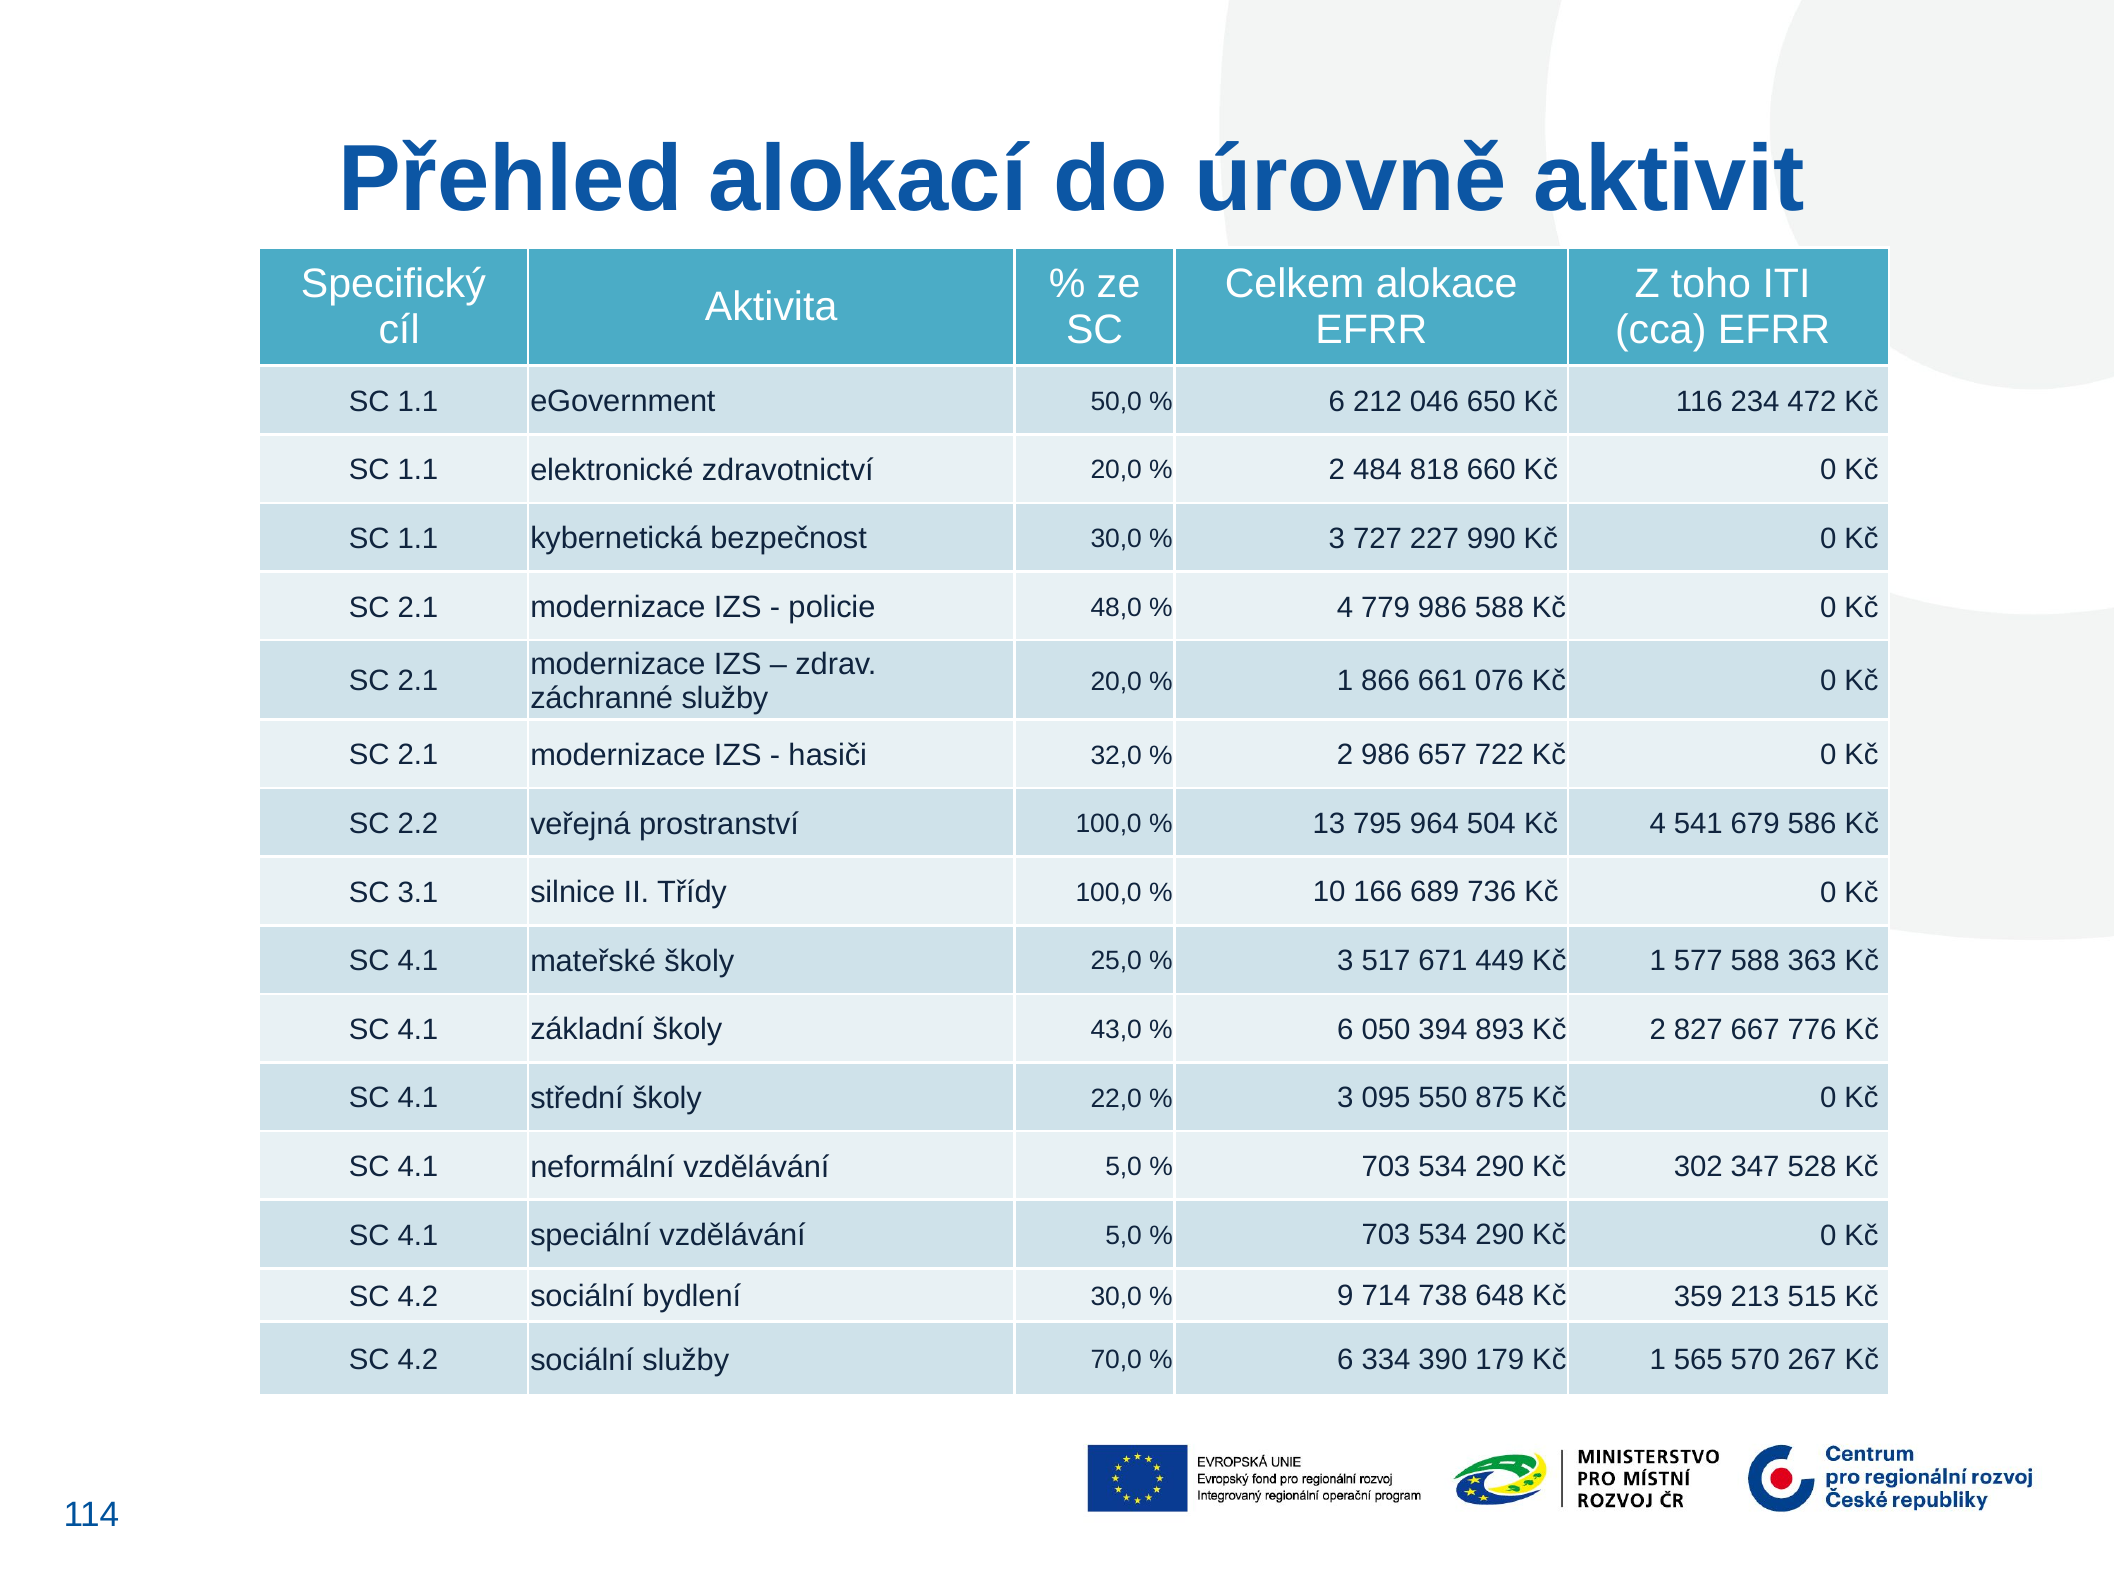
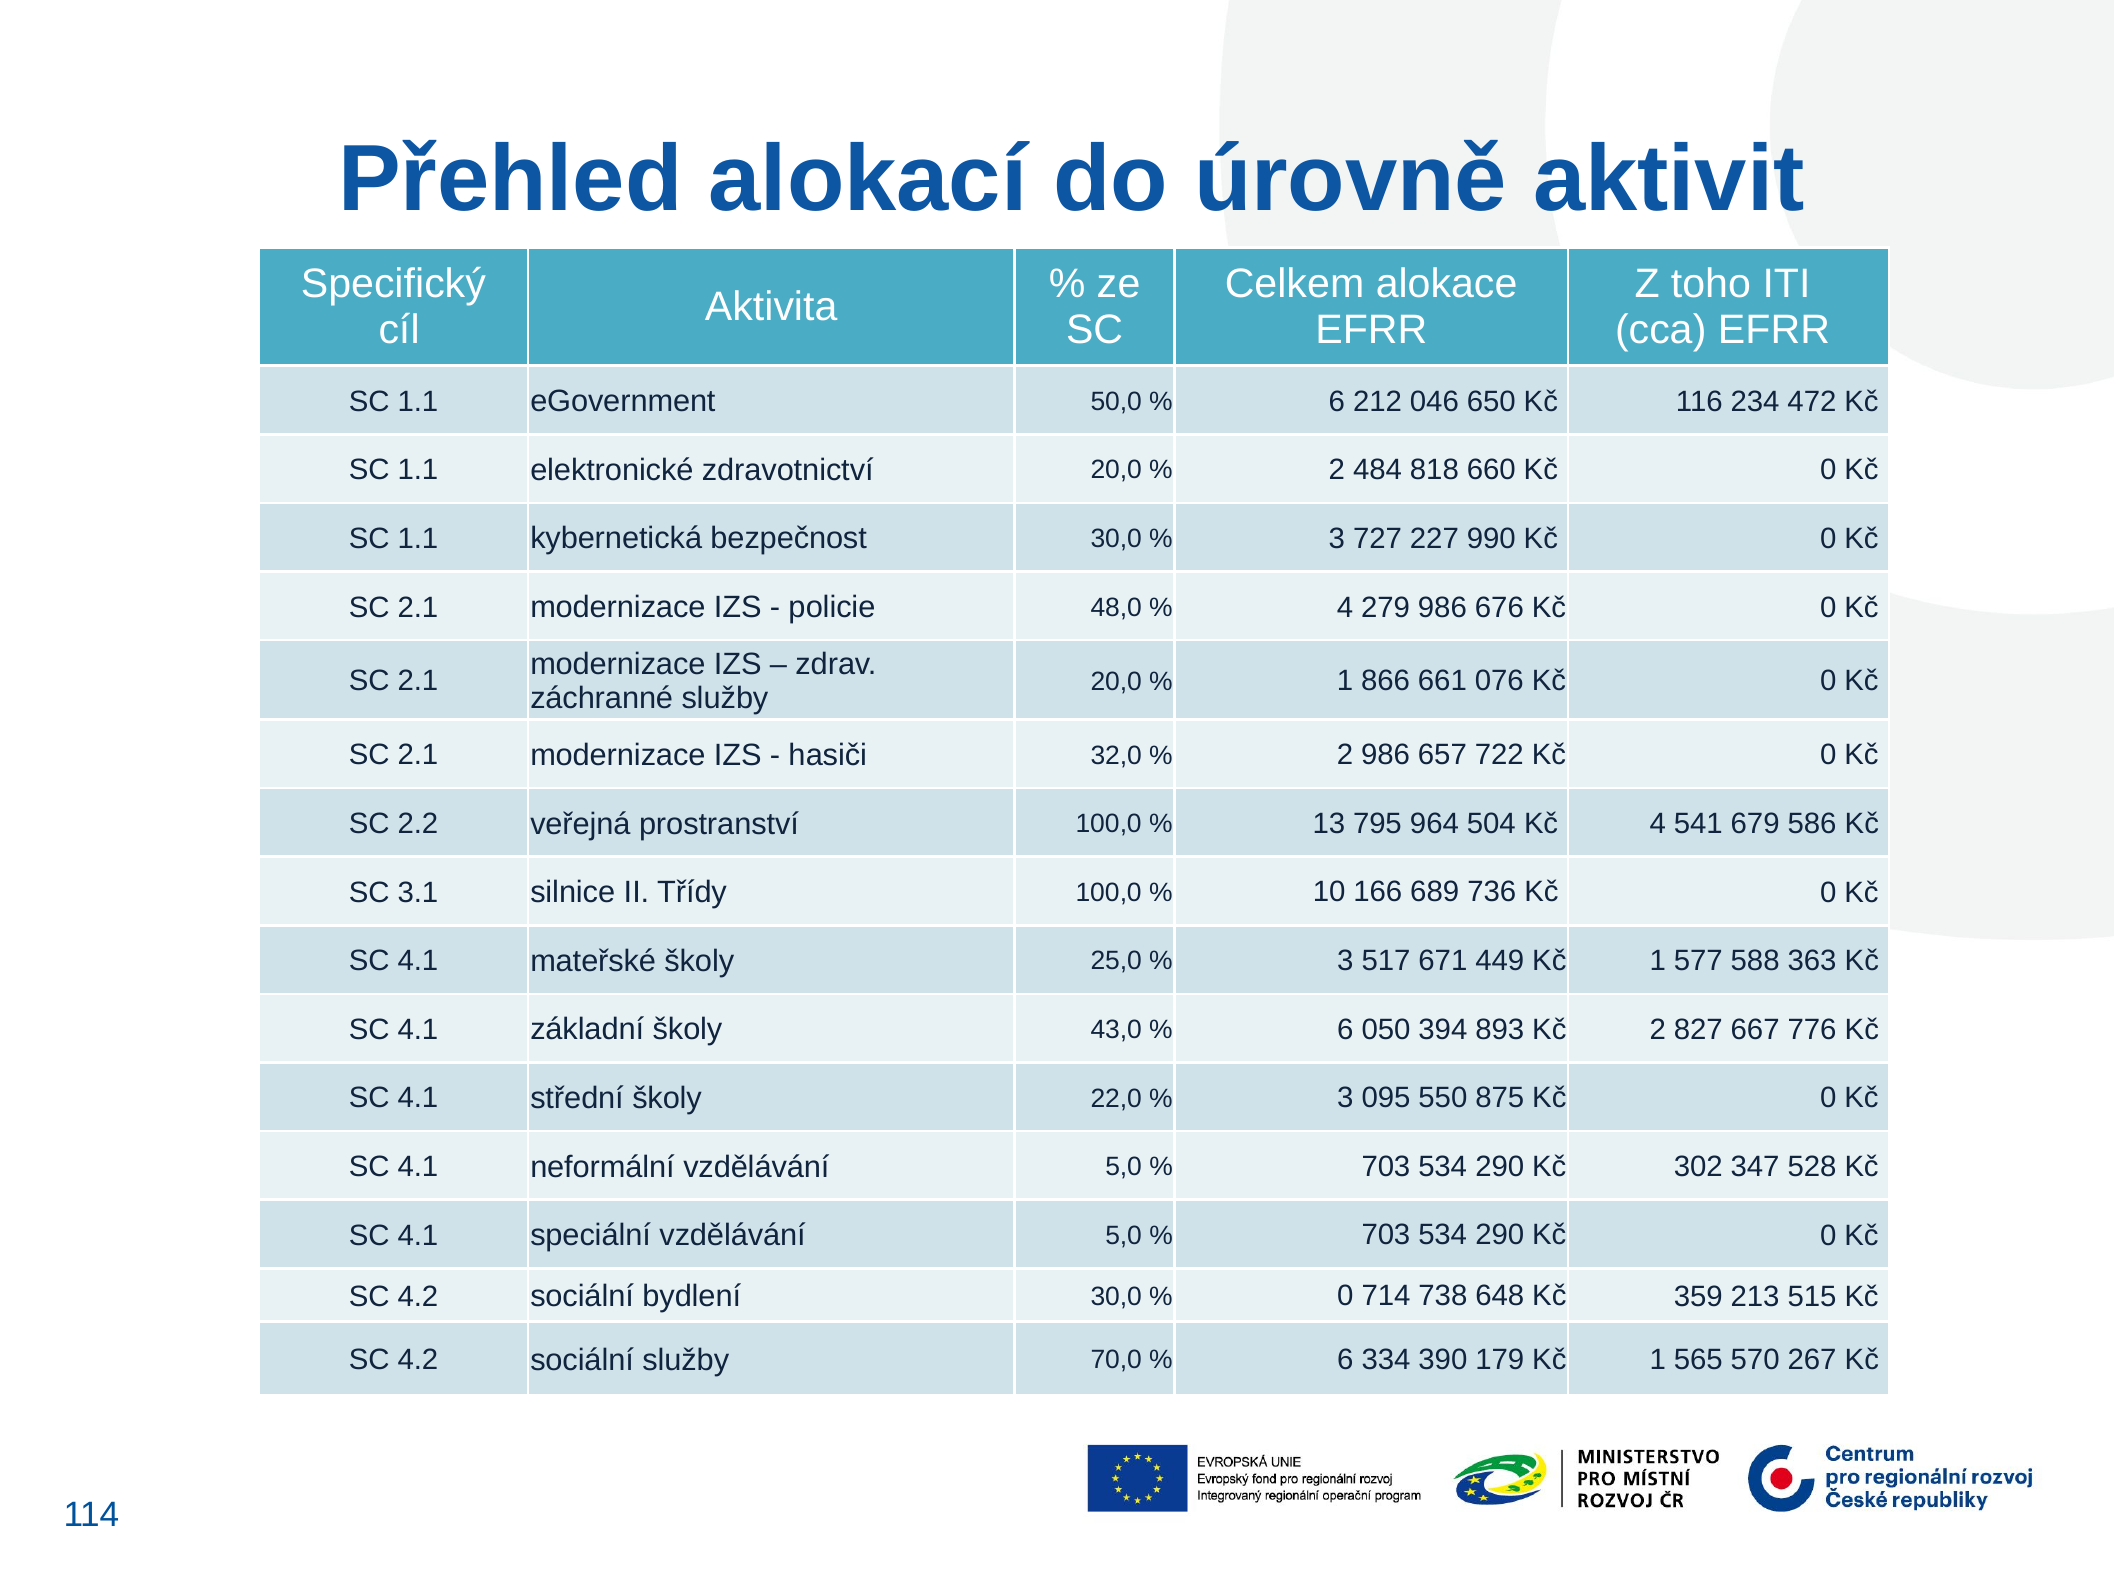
779: 779 -> 279 (1386, 607)
986 588: 588 -> 676 (1499, 607)
9: 9 -> 0 (1345, 1296)
